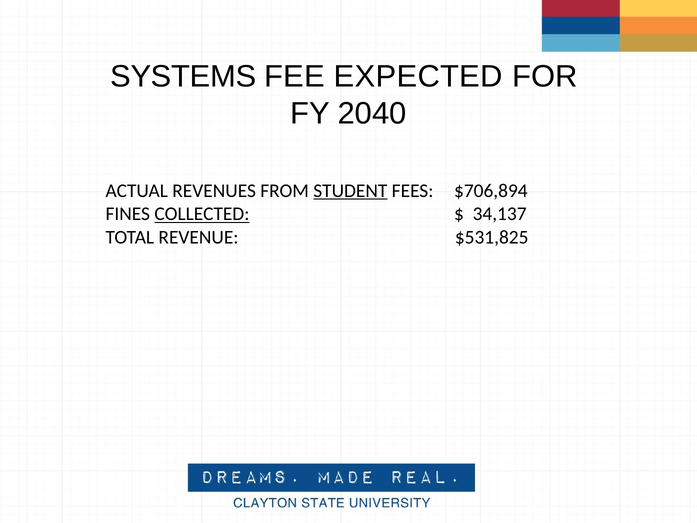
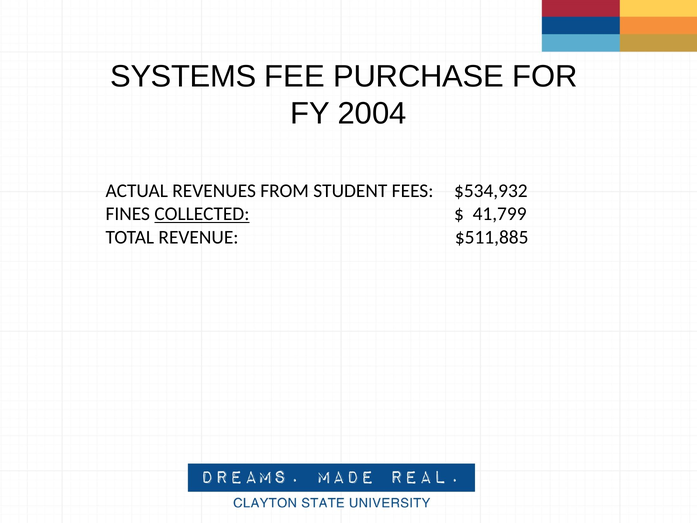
EXPECTED: EXPECTED -> PURCHASE (419, 76)
2040: 2040 -> 2004 (372, 114)
STUDENT underline: present -> none (350, 191)
$706,894: $706,894 -> $534,932 (491, 191)
34,137: 34,137 -> 41,799 (500, 214)
$531,825: $531,825 -> $511,885 (492, 237)
